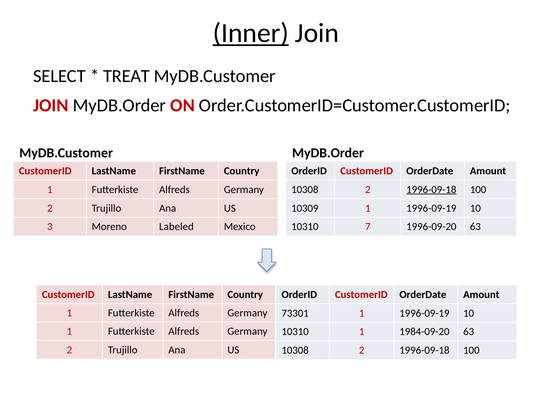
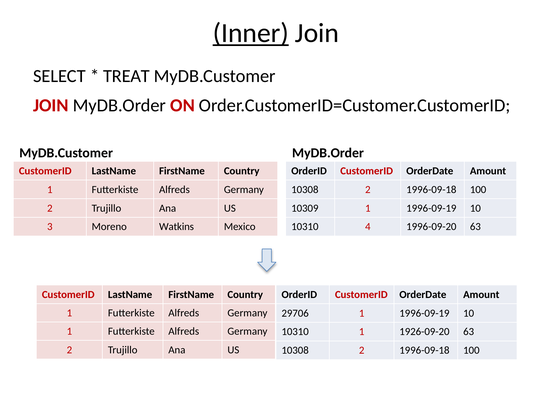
1996-09-18 underline: present -> none (431, 190)
Labeled: Labeled -> Watkins (177, 227)
7: 7 -> 4 (368, 227)
73301: 73301 -> 29706 (295, 313)
1984-09-20: 1984-09-20 -> 1926-09-20 (424, 332)
